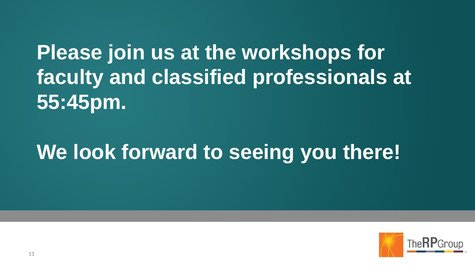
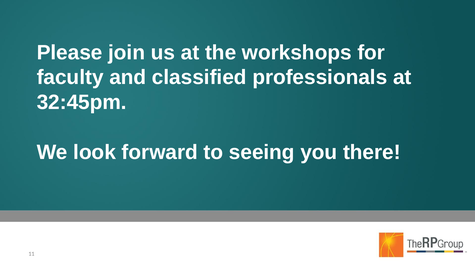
55:45pm: 55:45pm -> 32:45pm (82, 102)
